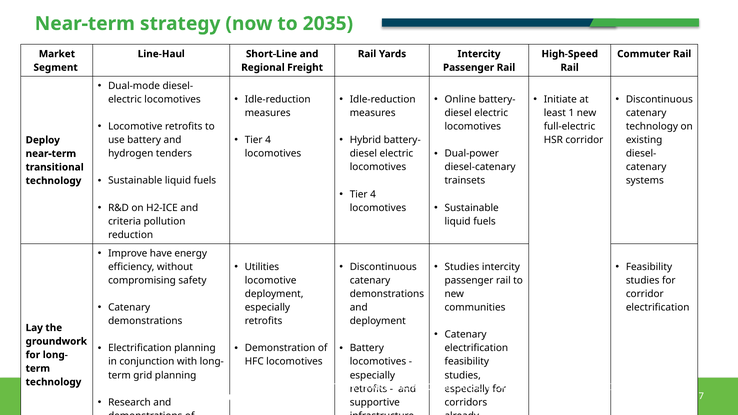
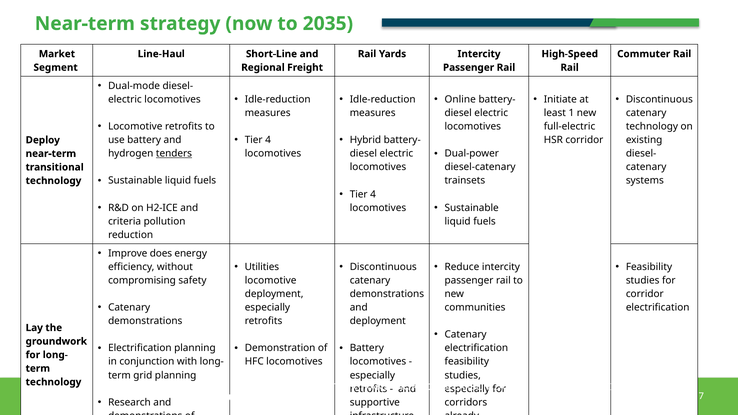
tenders underline: none -> present (174, 154)
have: have -> does (161, 253)
Studies: Studies -> Reduce (462, 267)
